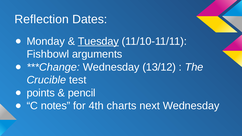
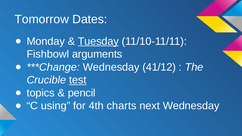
Reflection: Reflection -> Tomorrow (42, 19)
13/12: 13/12 -> 41/12 (159, 67)
test underline: none -> present (78, 80)
points: points -> topics (41, 93)
notes: notes -> using (56, 106)
